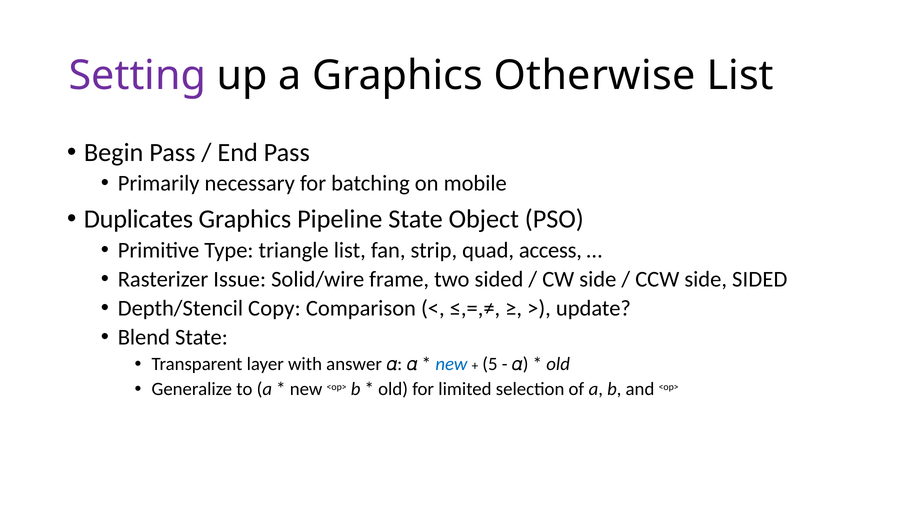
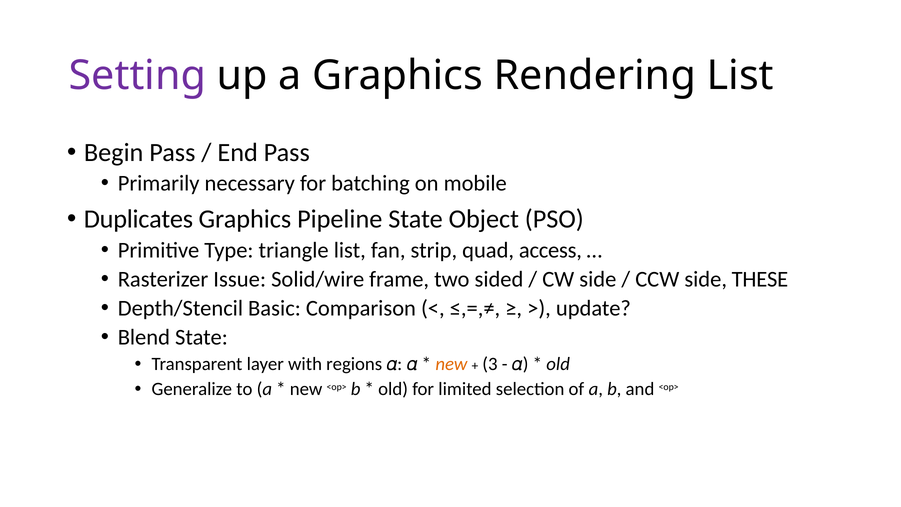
Otherwise: Otherwise -> Rendering (595, 76)
side SIDED: SIDED -> THESE (760, 279)
Copy: Copy -> Basic (274, 308)
answer: answer -> regions (354, 364)
new colour: blue -> orange (451, 364)
5: 5 -> 3 (490, 364)
